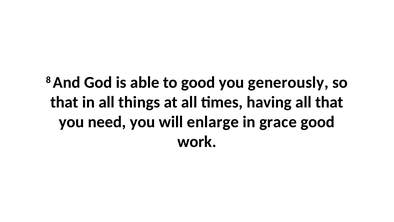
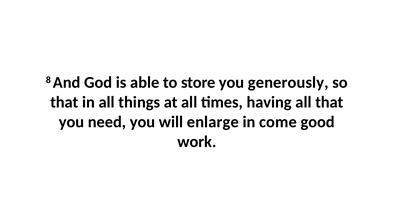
to good: good -> store (198, 82)
grace: grace -> come (278, 122)
